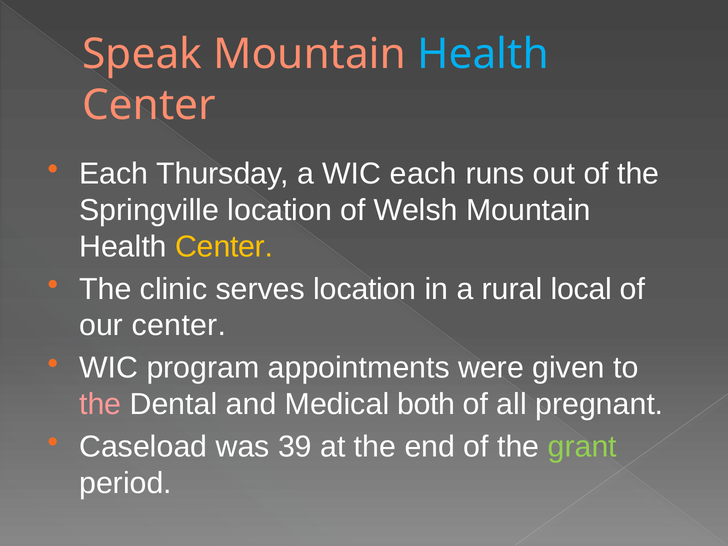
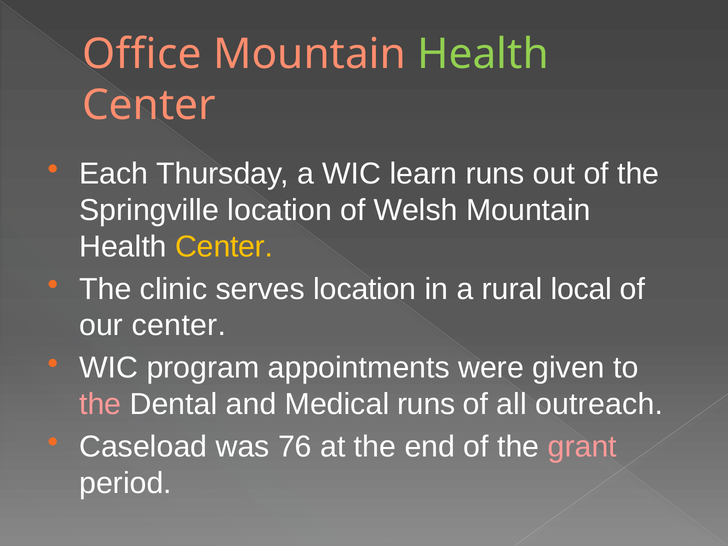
Speak: Speak -> Office (142, 54)
Health colour: light blue -> light green (483, 54)
WIC each: each -> learn (423, 174)
Medical both: both -> runs (426, 404)
pregnant: pregnant -> outreach (599, 404)
39: 39 -> 76 (295, 447)
grant colour: light green -> pink (582, 447)
